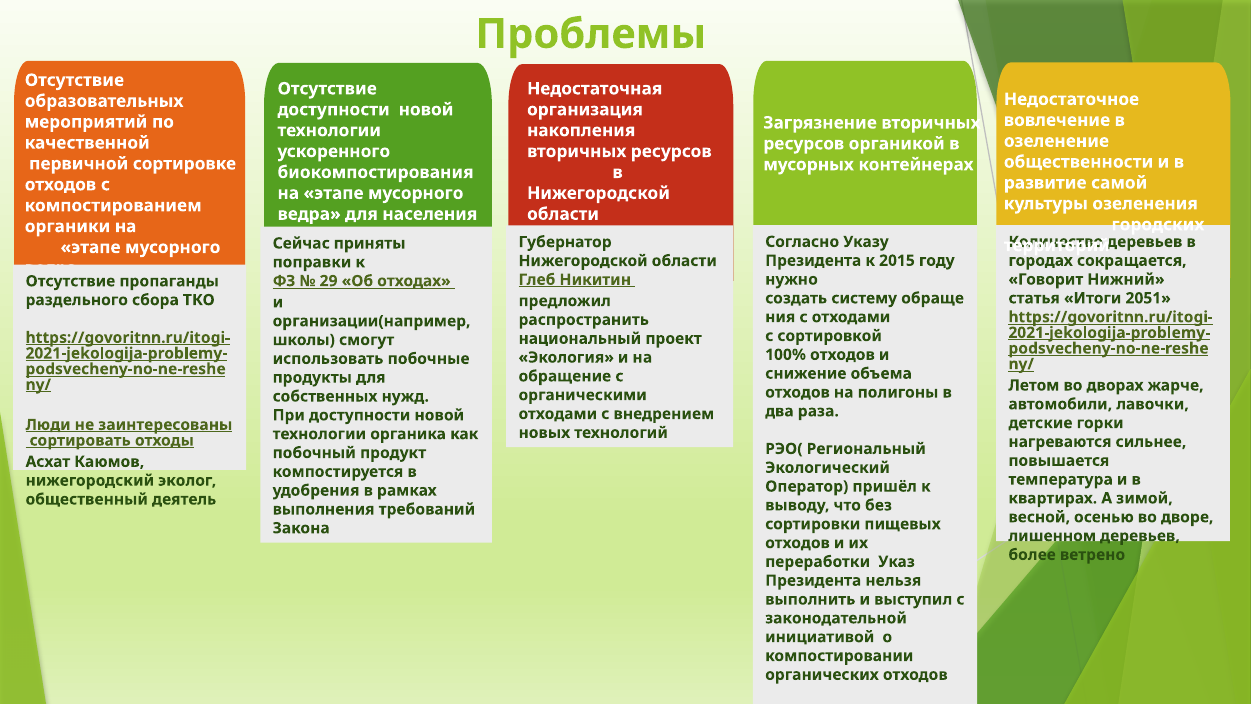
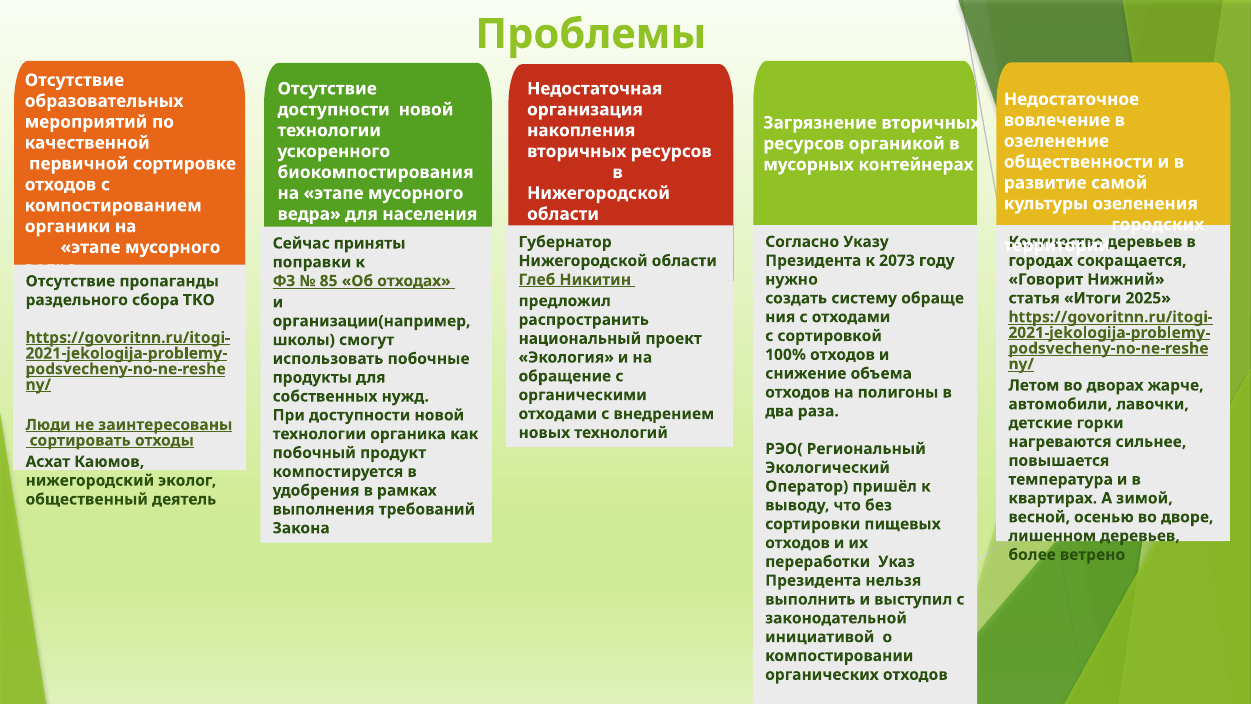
2015: 2015 -> 2073 (897, 260)
29: 29 -> 85 (329, 281)
2051: 2051 -> 2025 (1148, 298)
